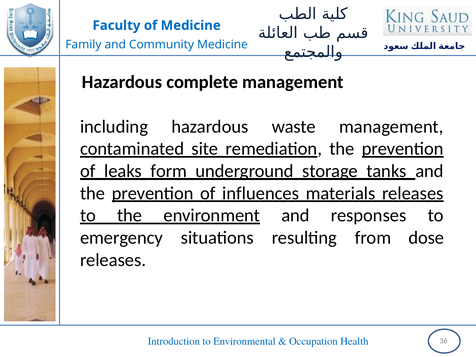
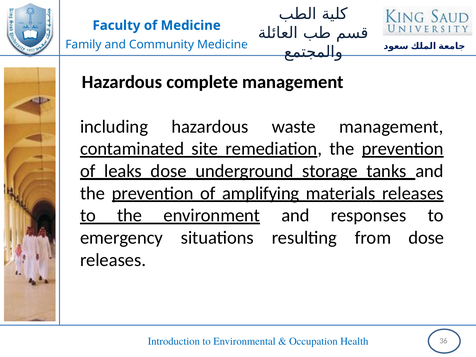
leaks form: form -> dose (169, 171)
influences: influences -> amplifying (261, 193)
